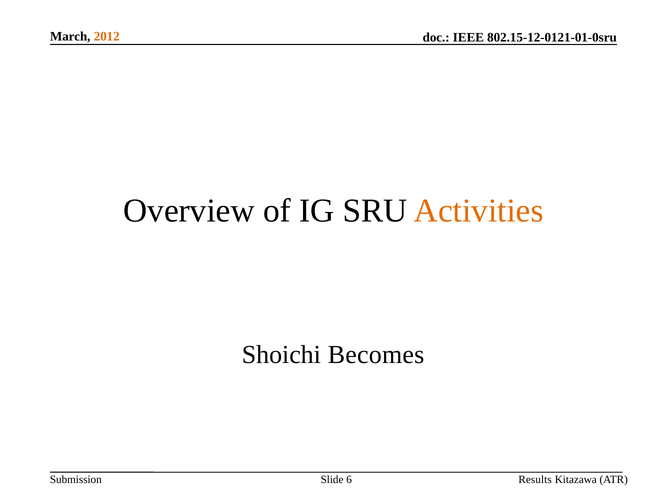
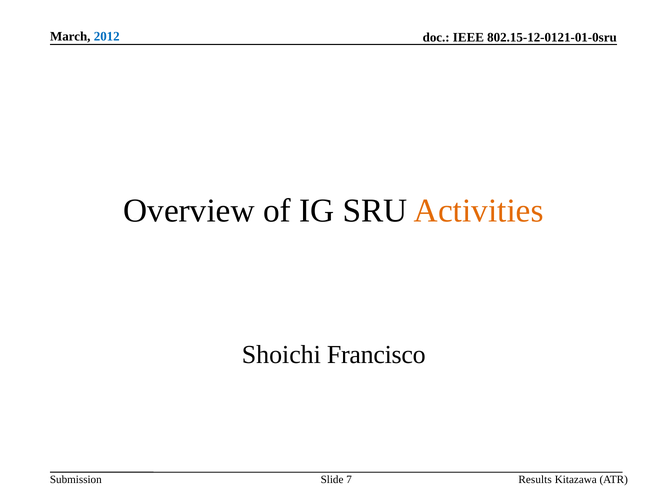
2012 colour: orange -> blue (107, 36)
Becomes: Becomes -> Francisco (376, 355)
6: 6 -> 7 (349, 480)
